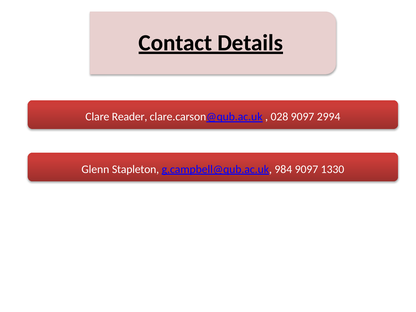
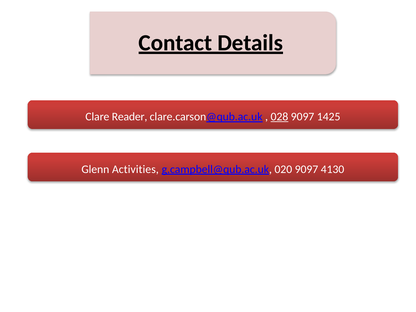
028 underline: none -> present (279, 117)
2994: 2994 -> 1425 (329, 117)
Stapleton: Stapleton -> Activities (135, 169)
984: 984 -> 020 (283, 169)
1330: 1330 -> 4130 (333, 169)
